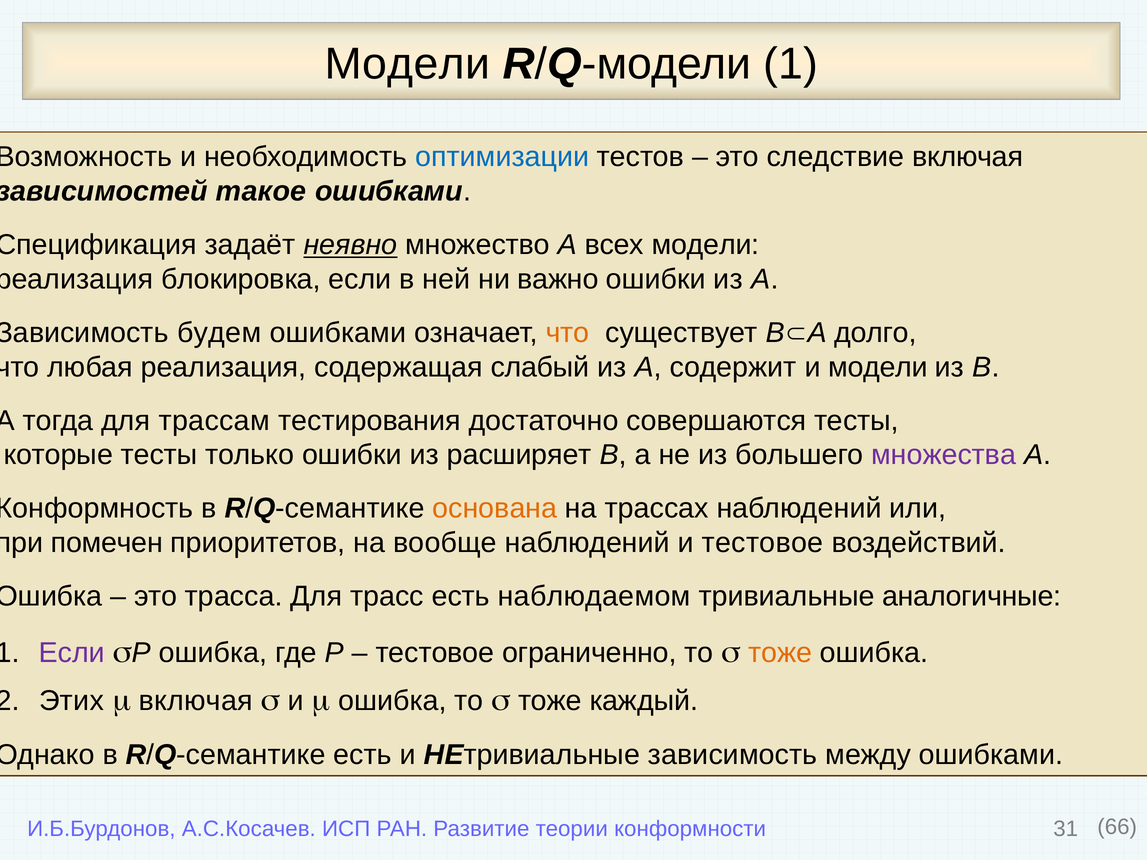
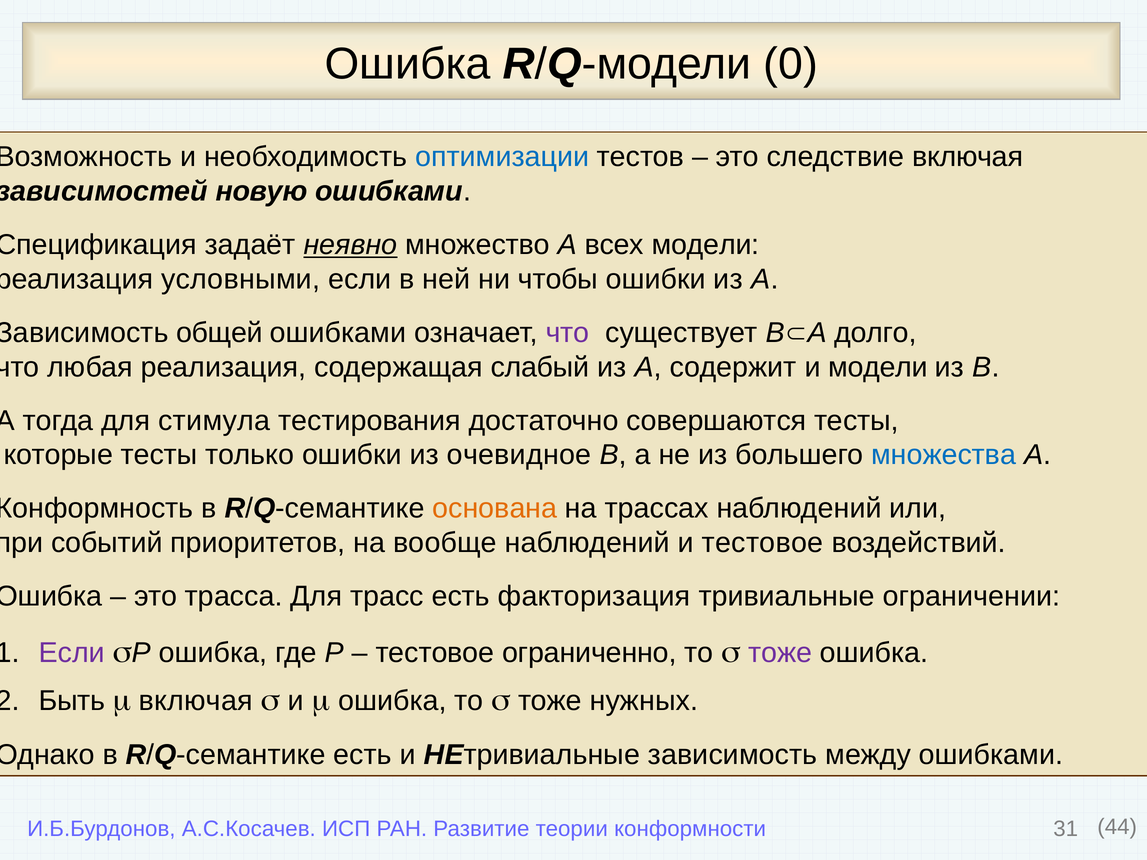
Модели: Модели -> Ошибка (407, 64)
R/Q-модели 1: 1 -> 0 (791, 64)
такое: такое -> новую (261, 191)
блокировка: блокировка -> условными (241, 279)
важно: важно -> чтобы (558, 279)
будем: будем -> общей (219, 333)
что colour: orange -> purple (568, 333)
трассам: трассам -> стимула (214, 421)
расширяет: расширяет -> очевидное (519, 455)
множества colour: purple -> blue (944, 455)
помечен: помечен -> событий (107, 543)
наблюдаемом: наблюдаемом -> факторизация (594, 597)
аналогичные: аналогичные -> ограничении (972, 597)
тоже colour: orange -> purple (780, 653)
Этих: Этих -> Быть (72, 701)
каждый: каждый -> нужных (644, 701)
66: 66 -> 44 (1117, 827)
